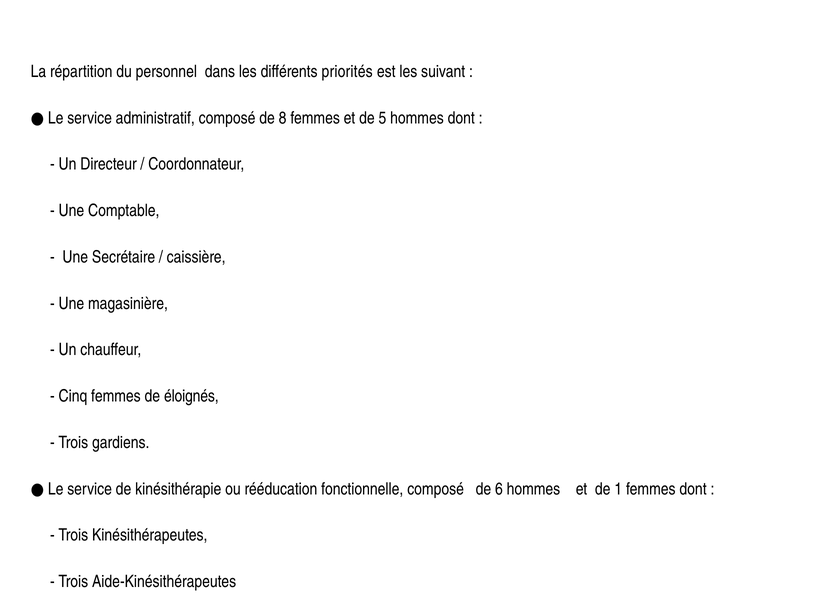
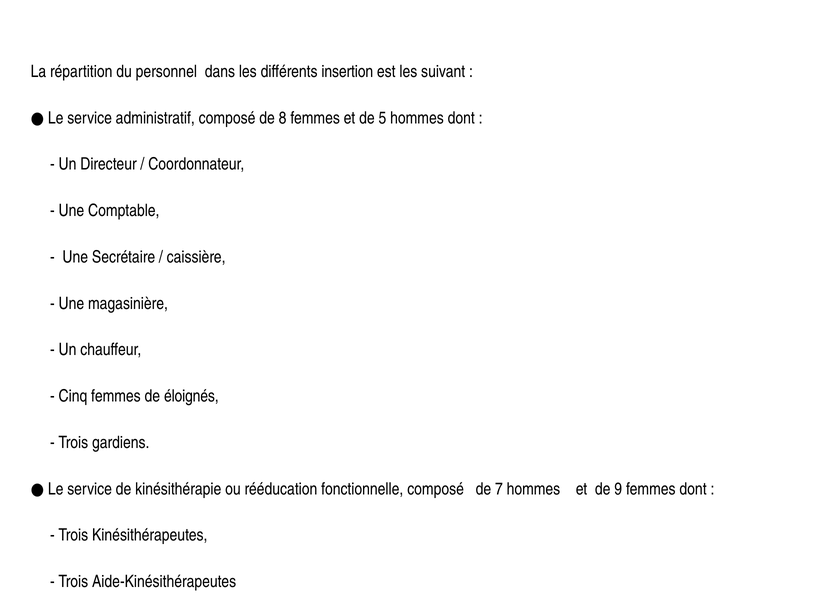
priorités: priorités -> insertion (347, 72)
6: 6 -> 7 (499, 489)
1: 1 -> 9 (618, 489)
